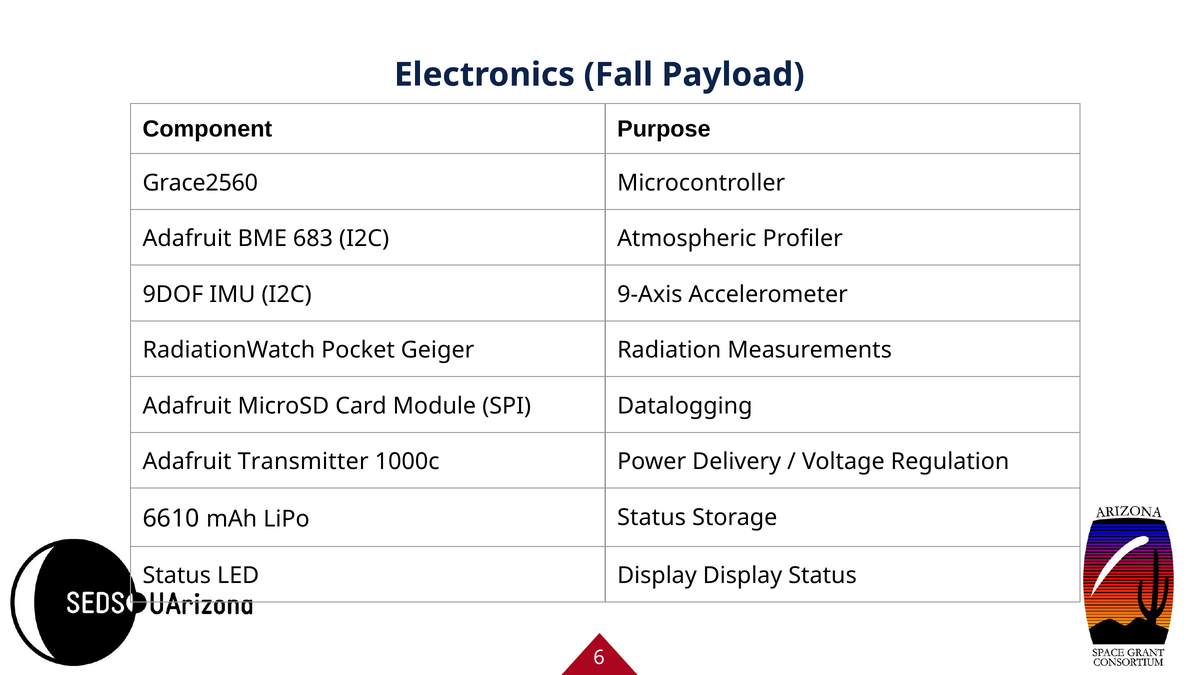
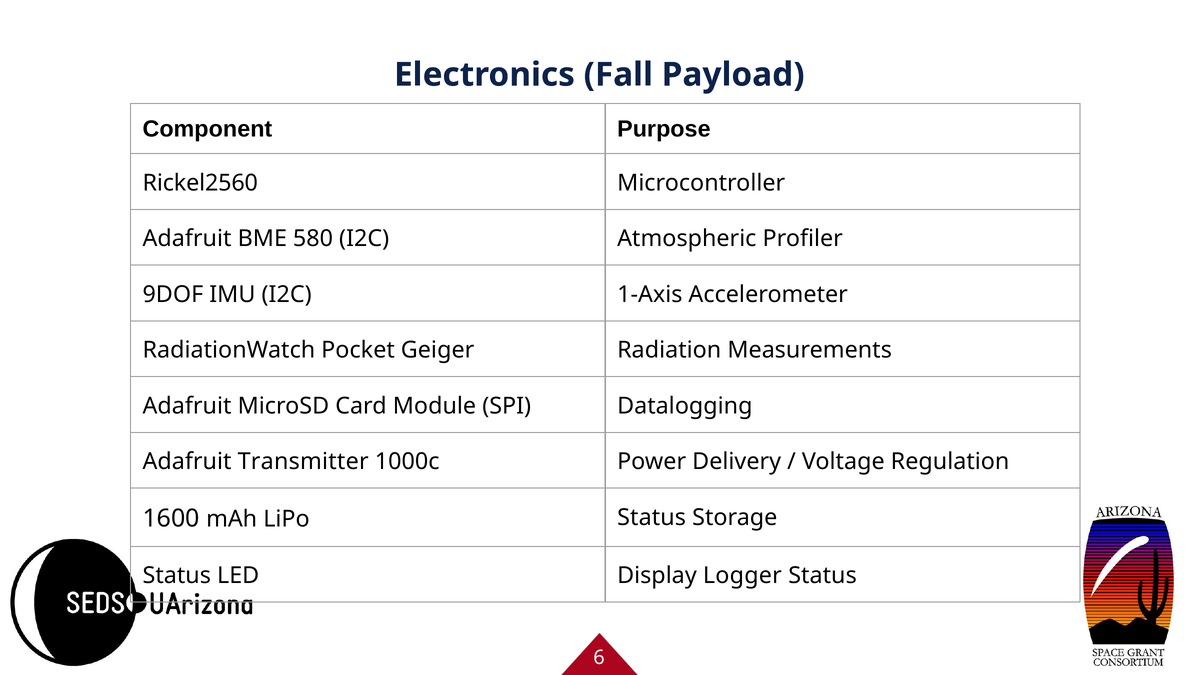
Grace2560: Grace2560 -> Rickel2560 (200, 183)
683: 683 -> 580 (313, 238)
9-Axis: 9-Axis -> 1-Axis (650, 294)
6610: 6610 -> 1600 (171, 518)
Display Display: Display -> Logger (742, 575)
